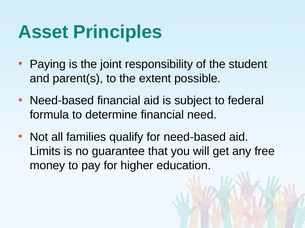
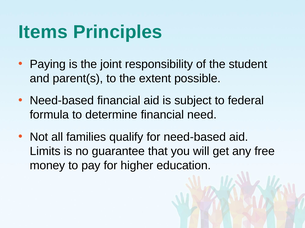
Asset: Asset -> Items (43, 32)
